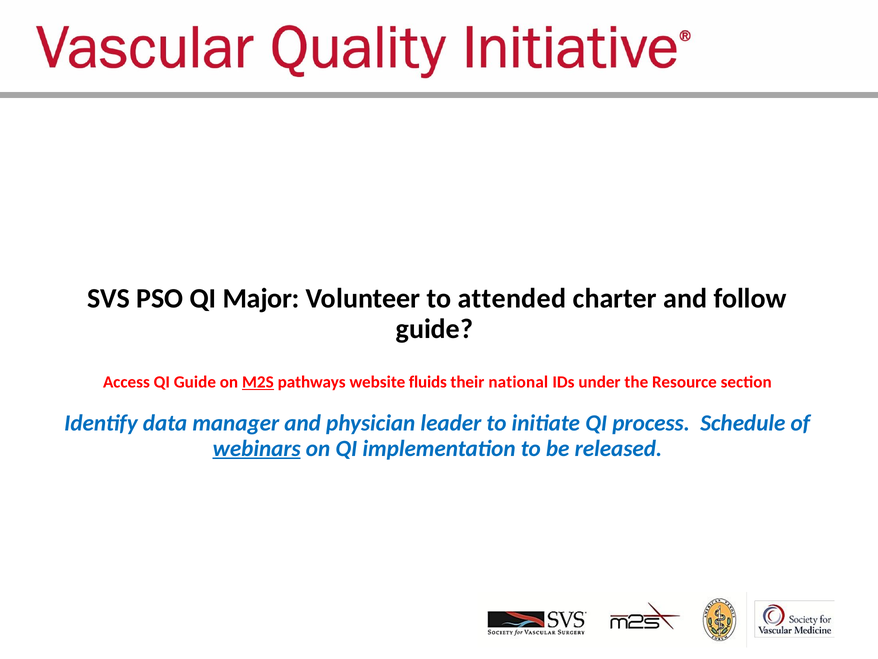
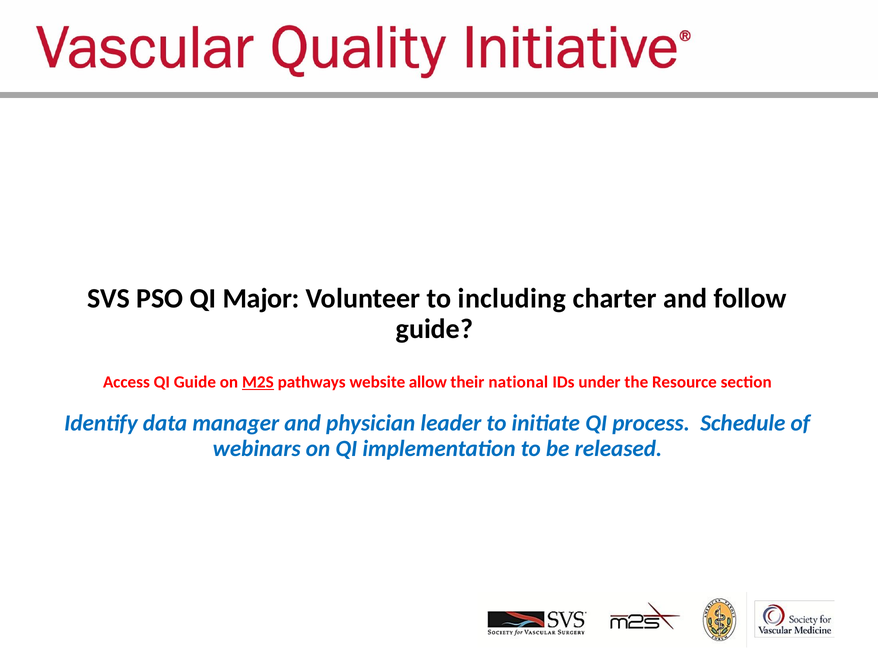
attended: attended -> including (512, 298)
fluids: fluids -> allow (428, 382)
webinars underline: present -> none (257, 448)
